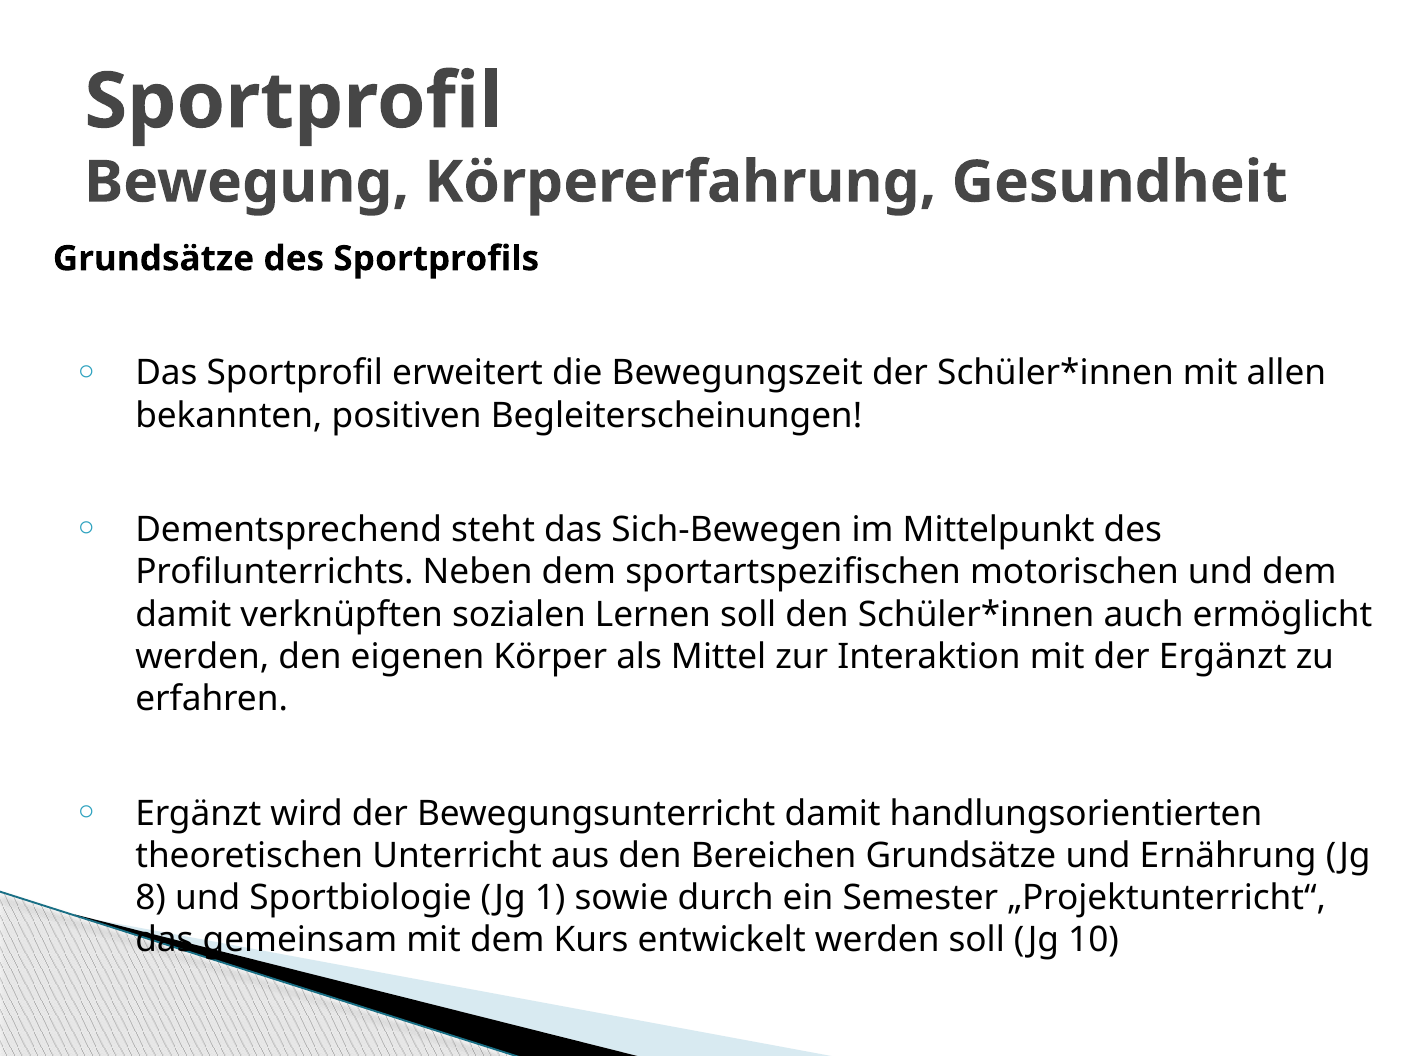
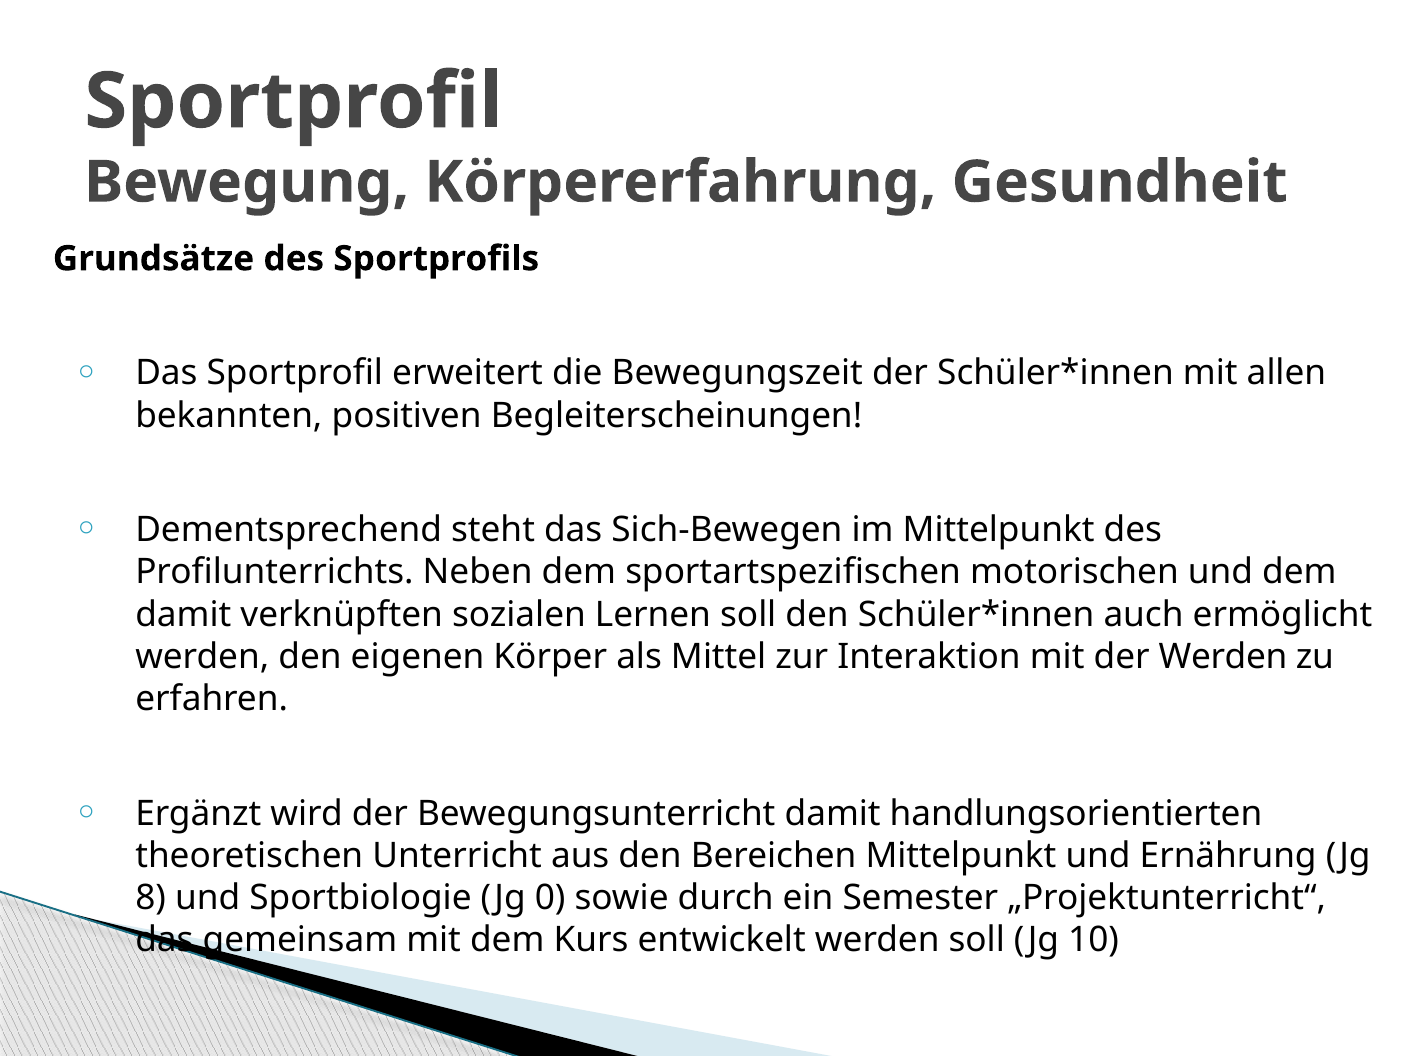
der Ergänzt: Ergänzt -> Werden (1223, 657)
Bereichen Grundsätze: Grundsätze -> Mittelpunkt (961, 856)
1: 1 -> 0 (550, 898)
